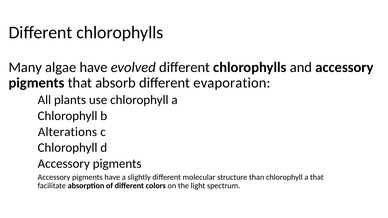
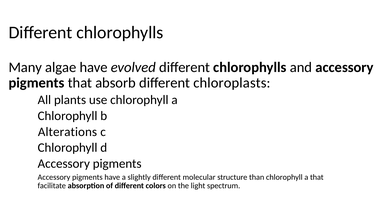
evaporation: evaporation -> chloroplasts (232, 83)
